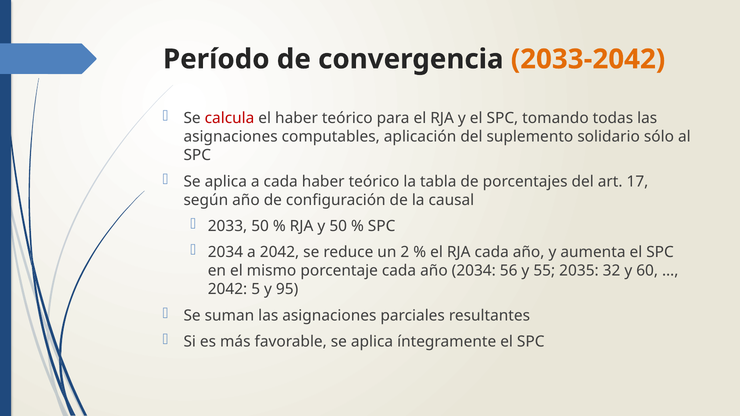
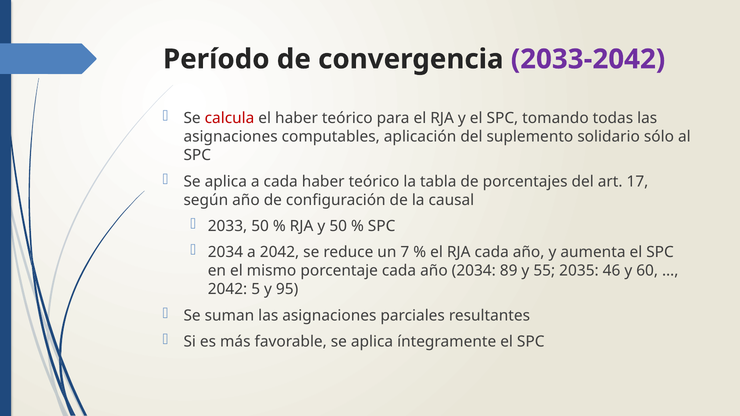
2033-2042 colour: orange -> purple (588, 59)
2: 2 -> 7 (405, 252)
56: 56 -> 89 (509, 271)
32: 32 -> 46 (612, 271)
